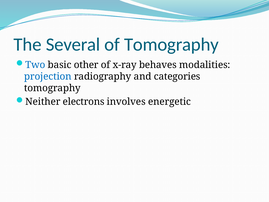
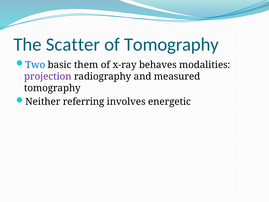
Several: Several -> Scatter (73, 44)
other: other -> them (86, 65)
projection colour: blue -> purple (48, 76)
categories: categories -> measured (177, 76)
electrons: electrons -> referring (84, 102)
